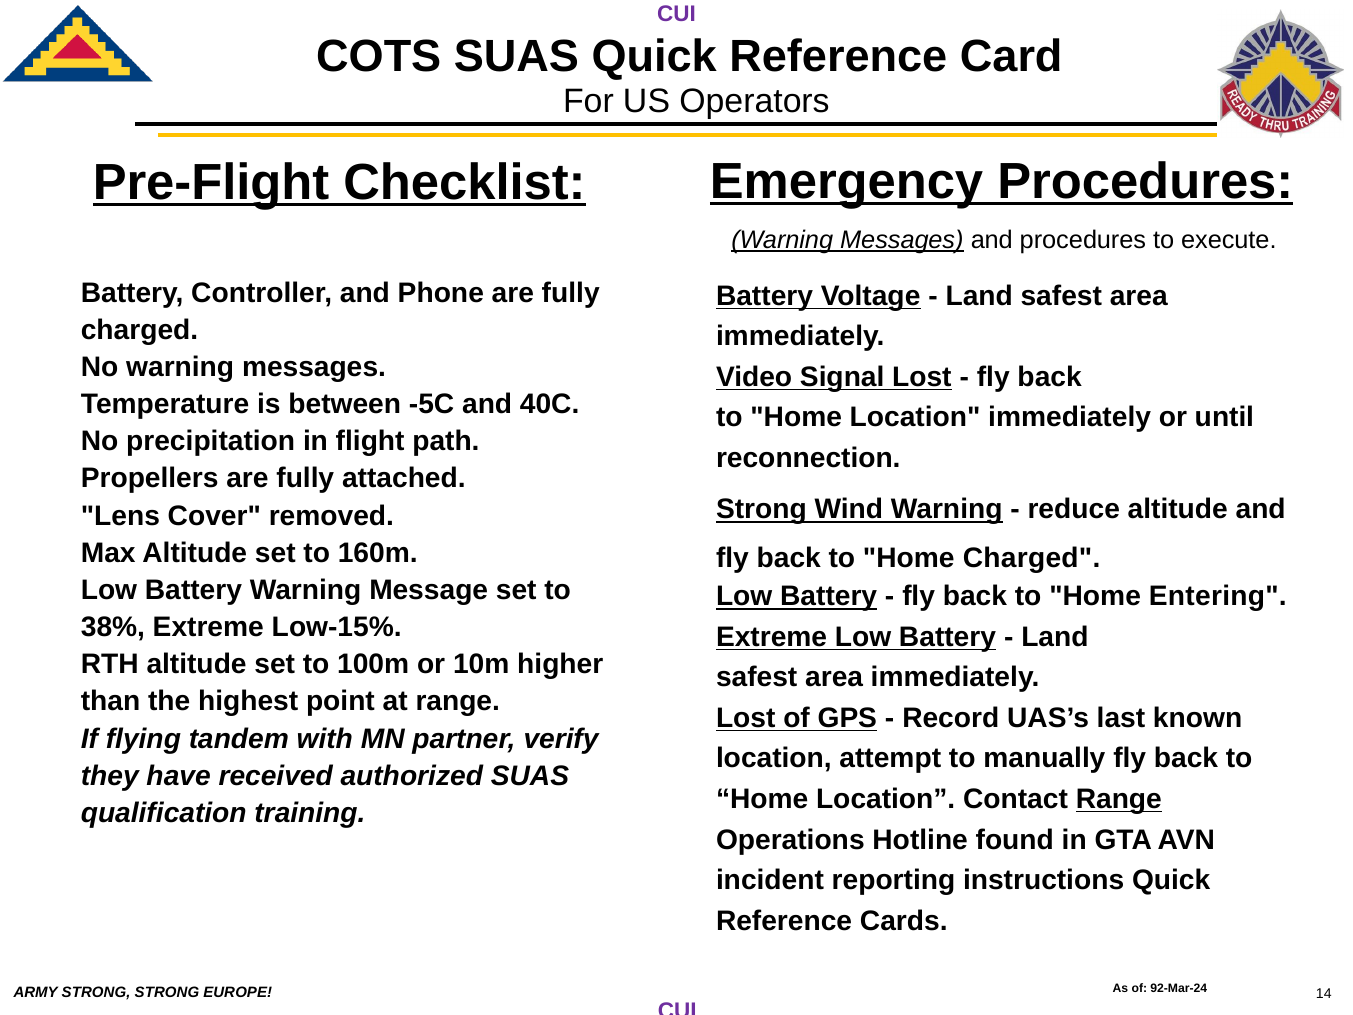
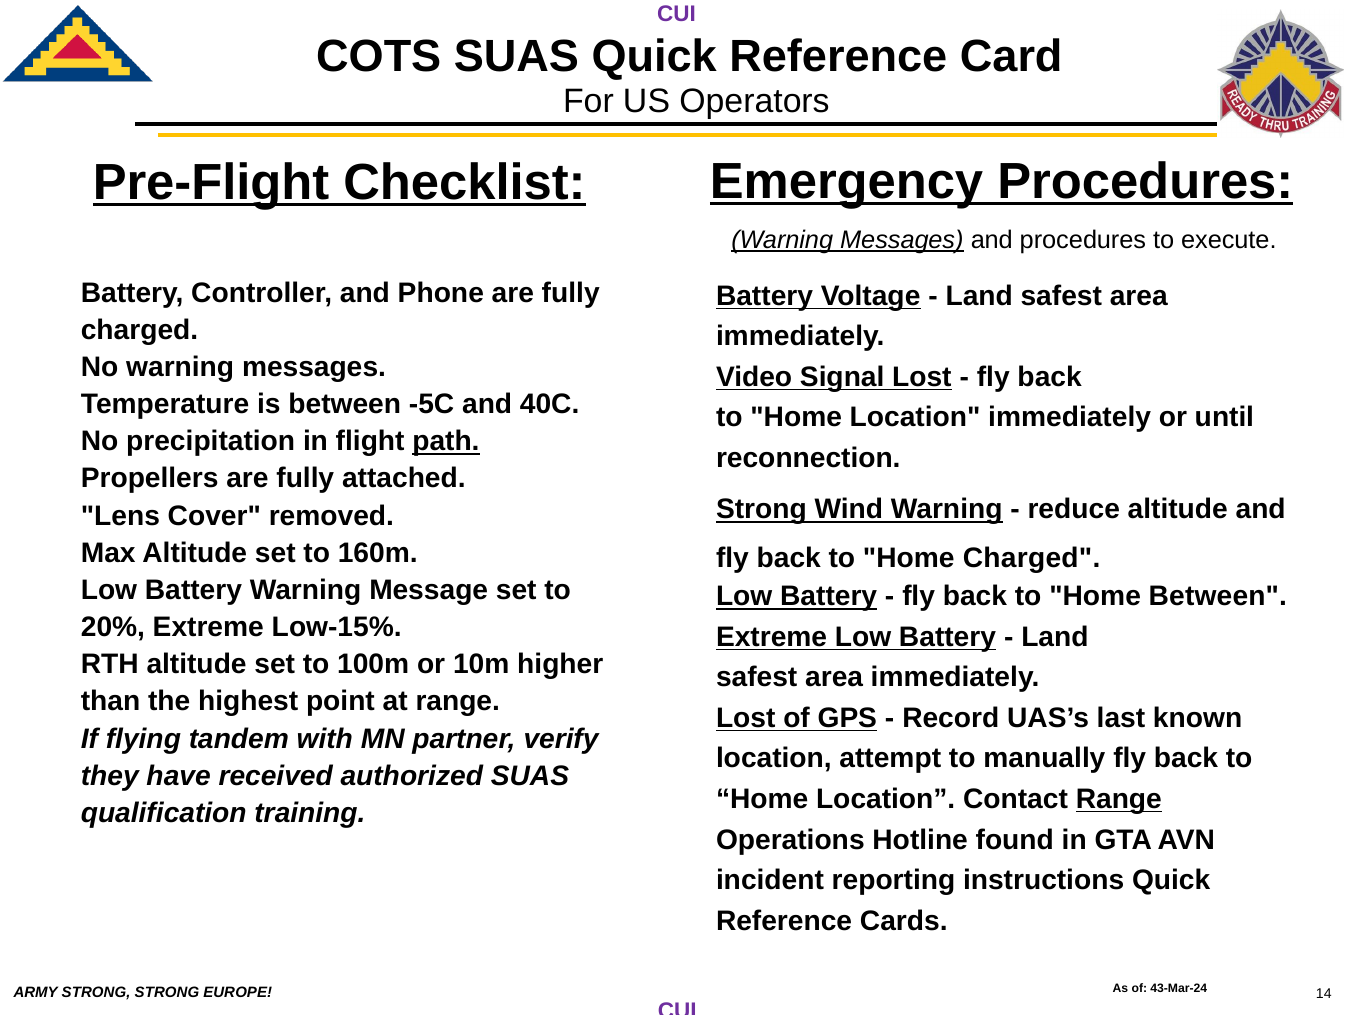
path underline: none -> present (446, 442)
Home Entering: Entering -> Between (1218, 596)
38%: 38% -> 20% (113, 627)
92-Mar-24: 92-Mar-24 -> 43-Mar-24 (1179, 989)
